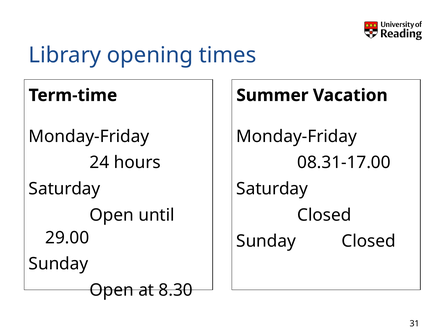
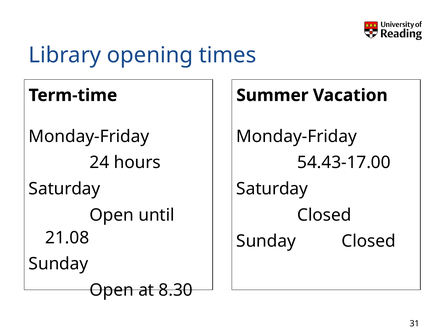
08.31-17.00: 08.31-17.00 -> 54.43-17.00 (344, 163)
29.00: 29.00 -> 21.08 (67, 238)
